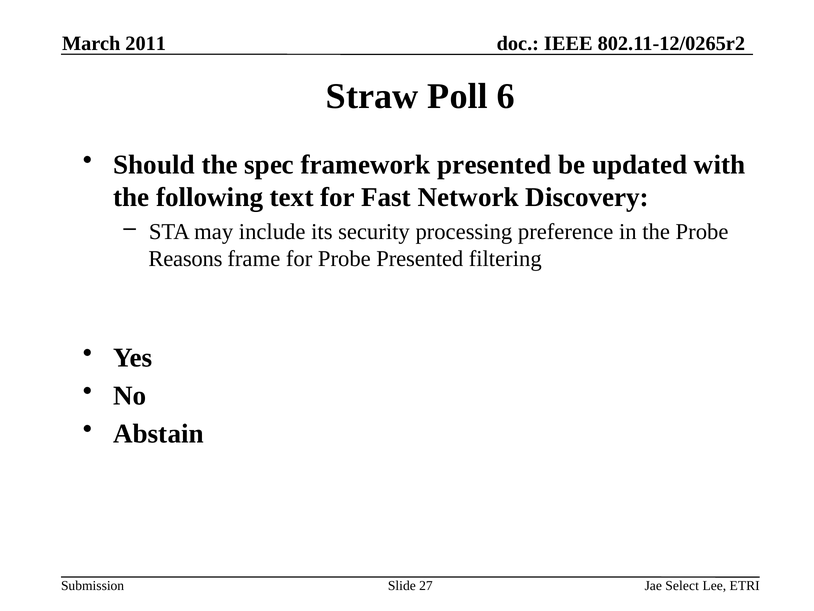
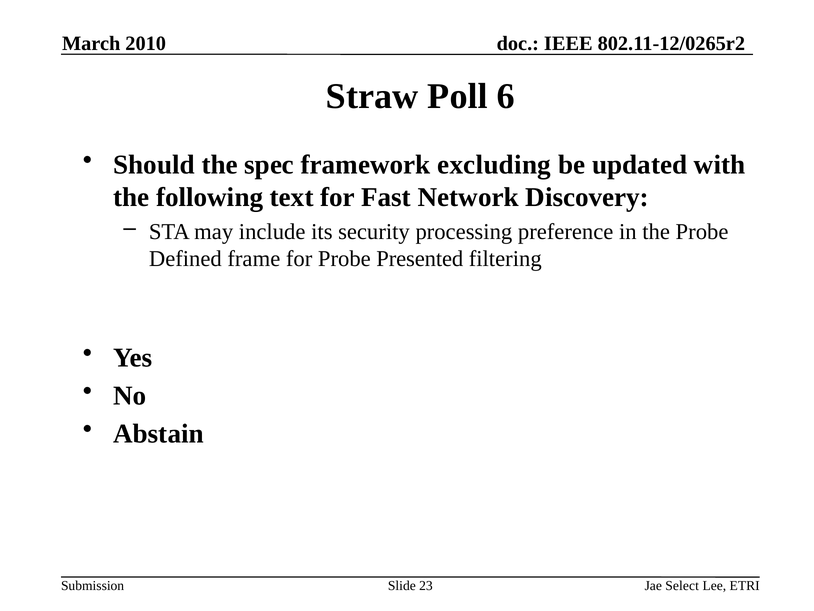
2011: 2011 -> 2010 (146, 43)
framework presented: presented -> excluding (494, 165)
Reasons: Reasons -> Defined (185, 258)
27: 27 -> 23 (426, 586)
